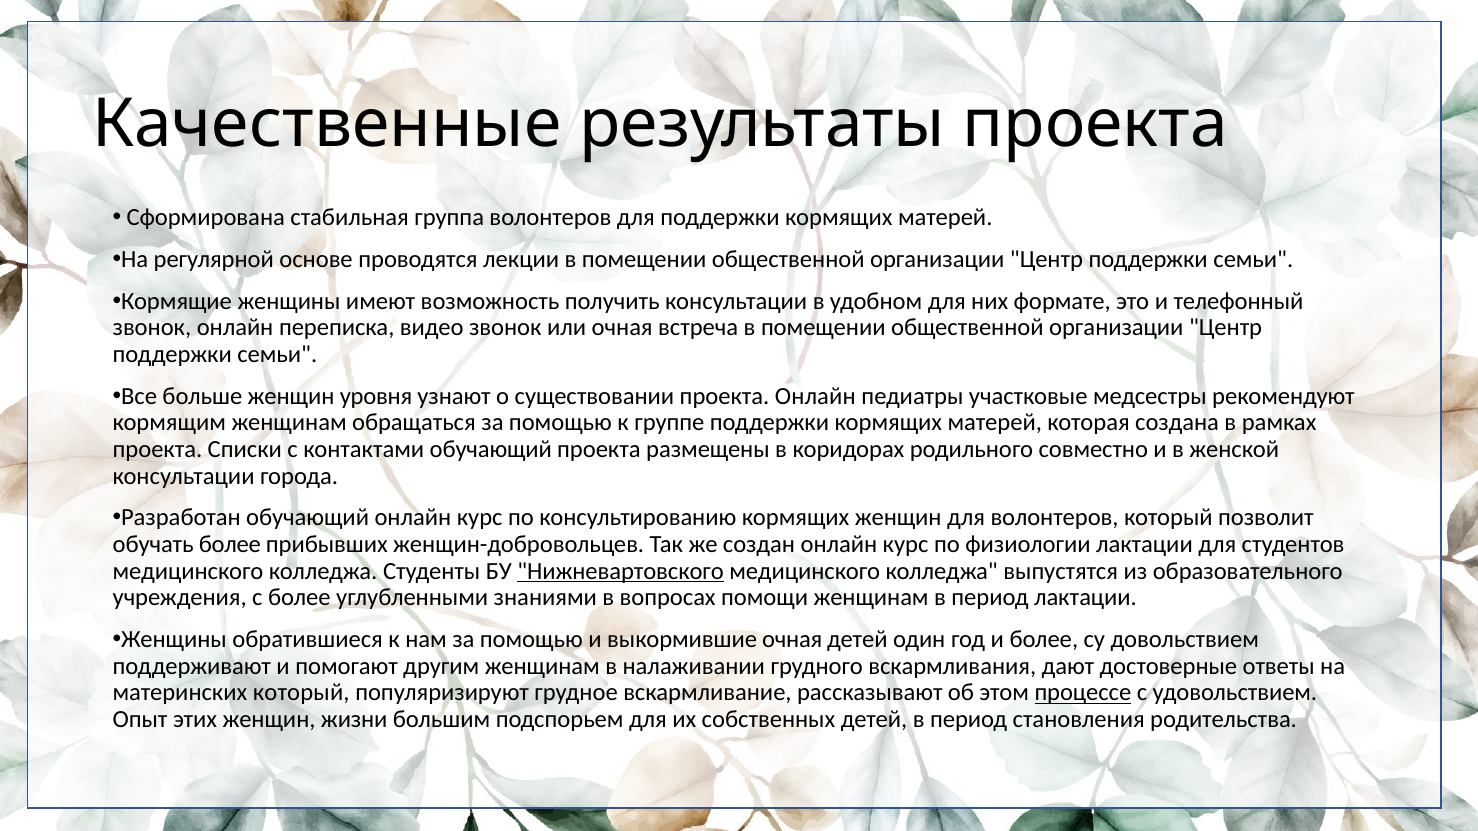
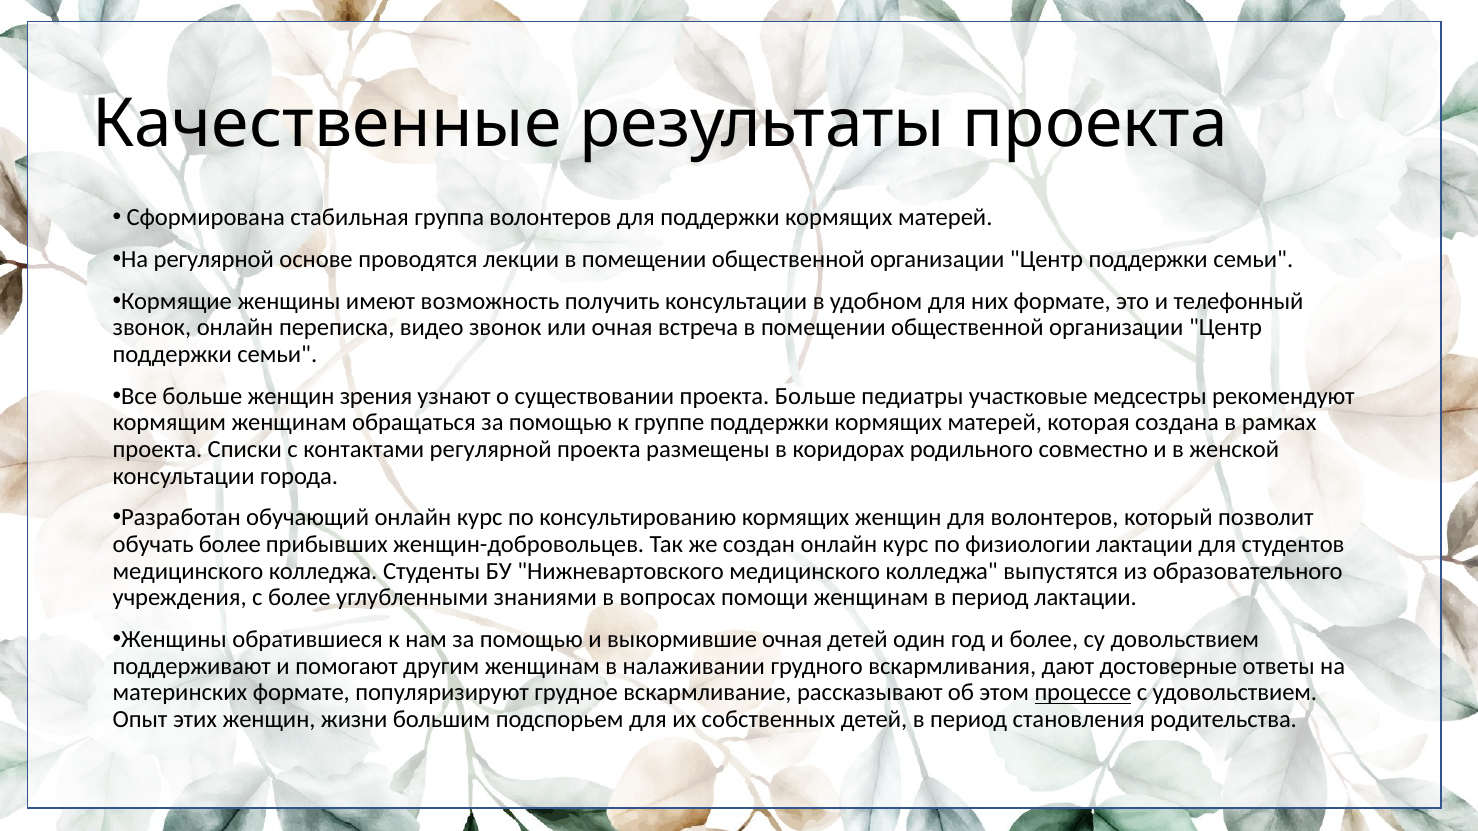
уровня: уровня -> зрения (376, 396)
проекта Онлайн: Онлайн -> Больше (815, 396)
контактами обучающий: обучающий -> регулярной (491, 450)
Нижневартовского underline: present -> none (621, 571)
материнских который: который -> формате (301, 693)
